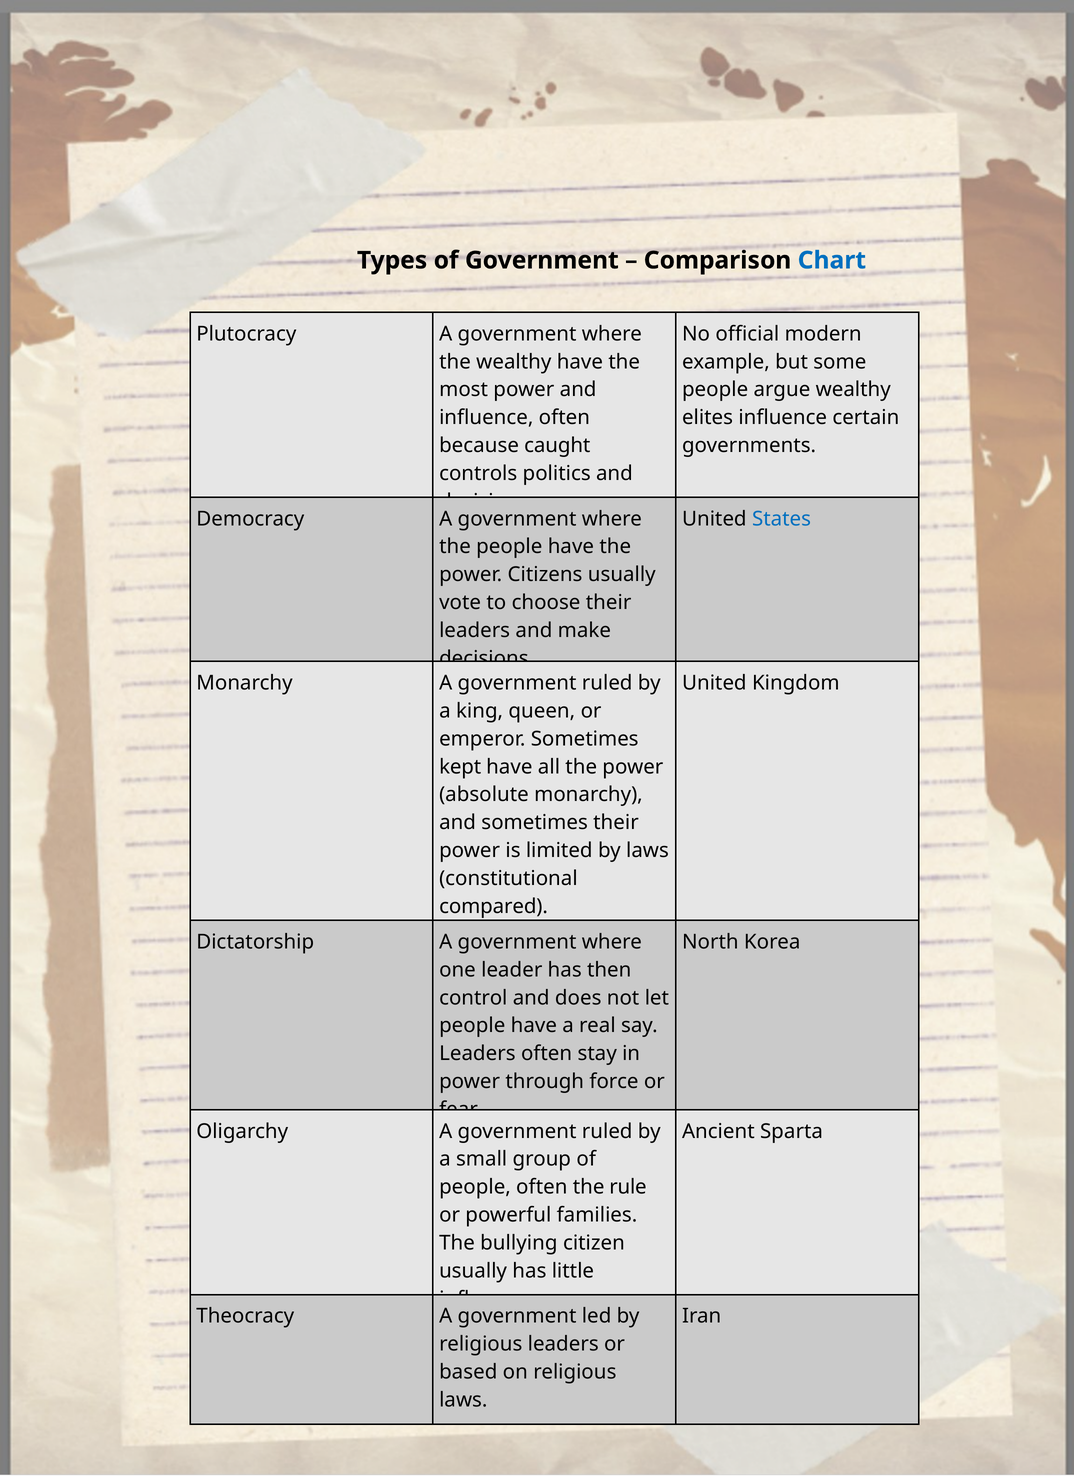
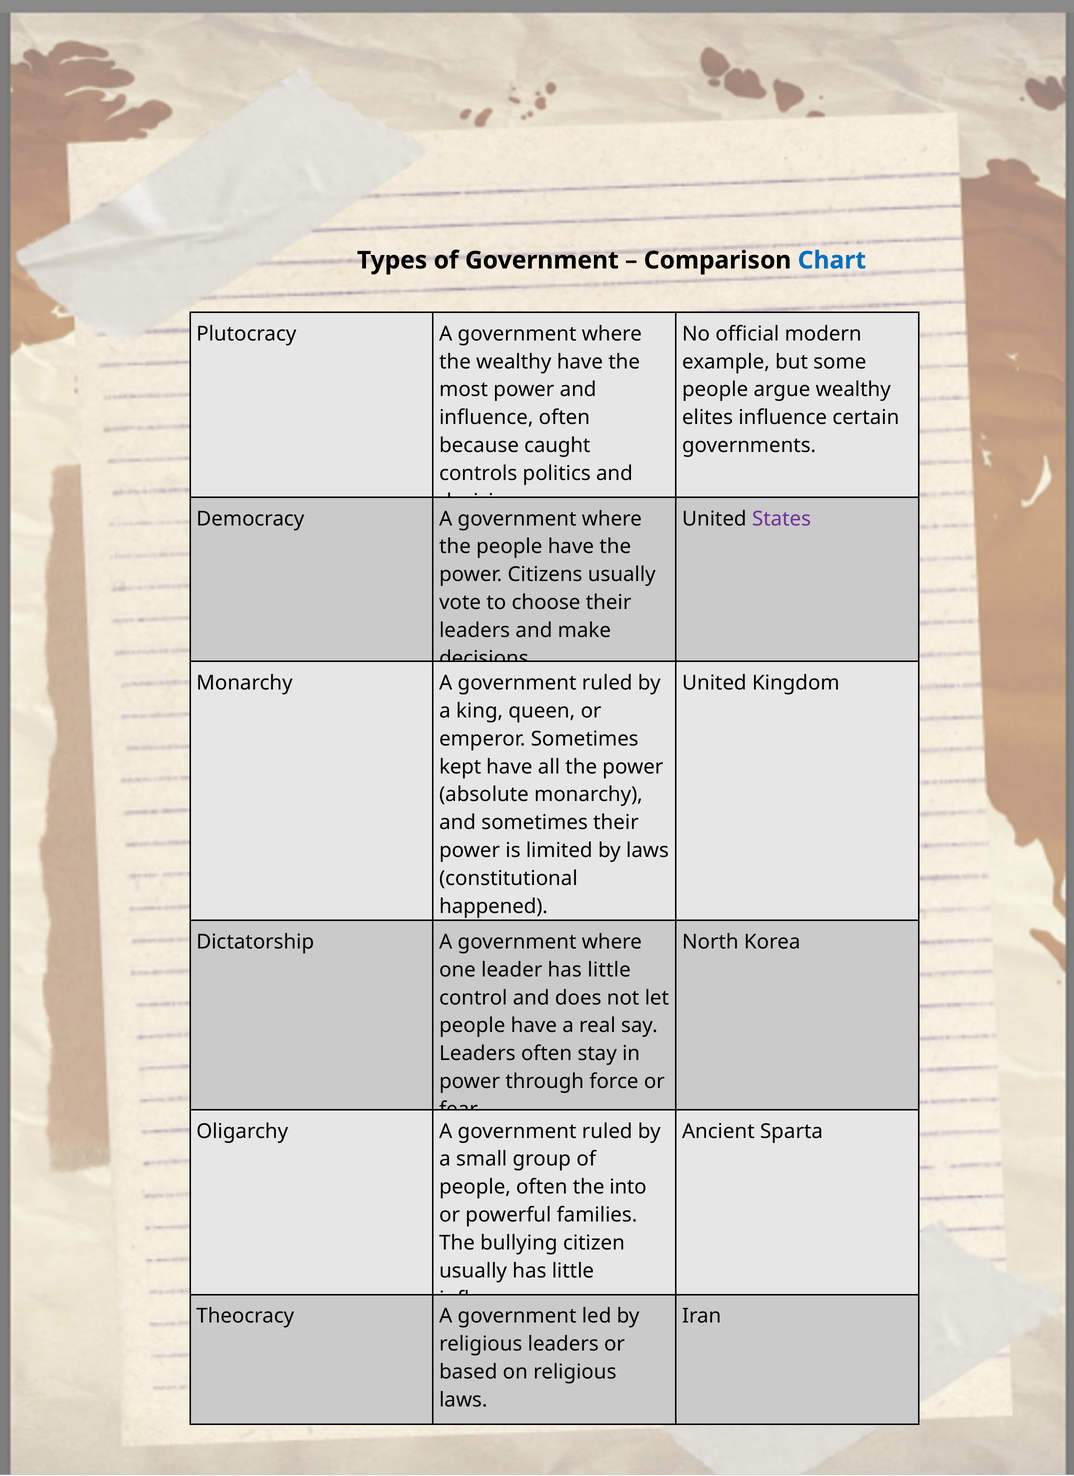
States colour: blue -> purple (781, 519)
compared: compared -> happened (494, 907)
leader has then: then -> little (609, 970)
rule: rule -> into (628, 1188)
